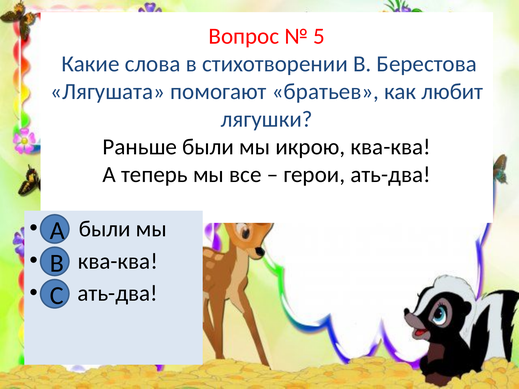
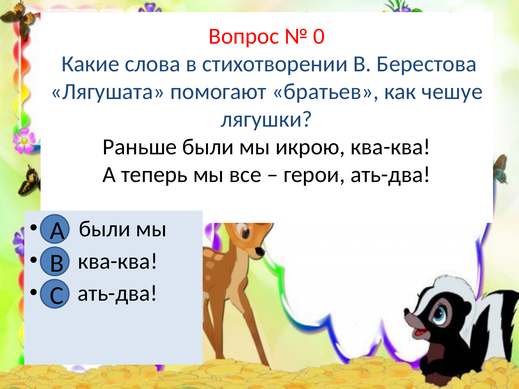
5: 5 -> 0 (319, 36)
любит: любит -> чешуе (452, 91)
